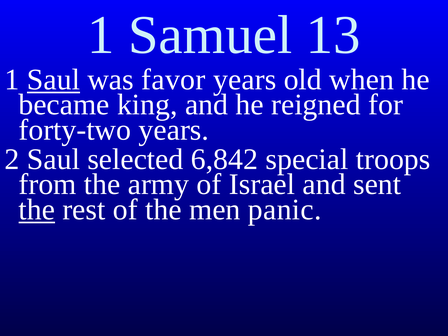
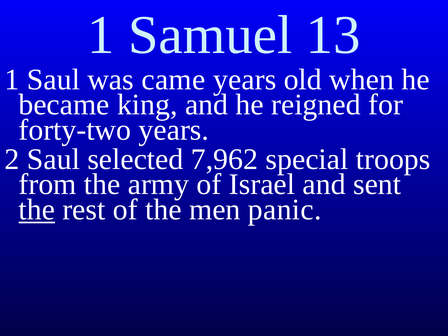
Saul underline: present -> none (53, 80)
favor: favor -> came (173, 80)
6,842: 6,842 -> 7,962 (225, 159)
